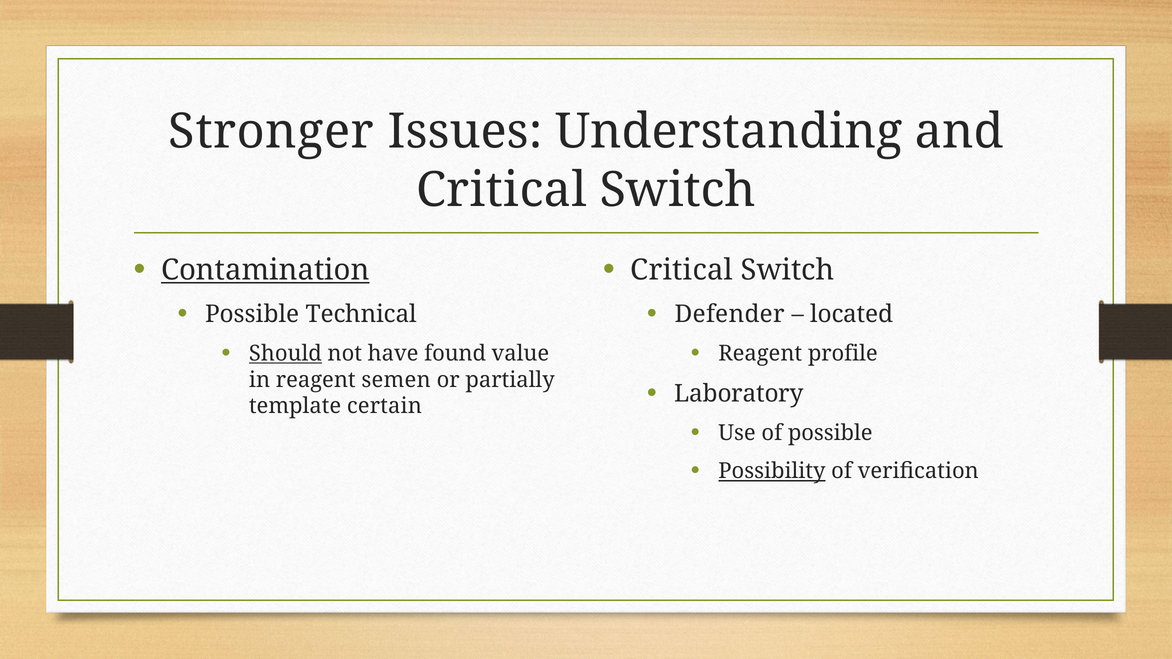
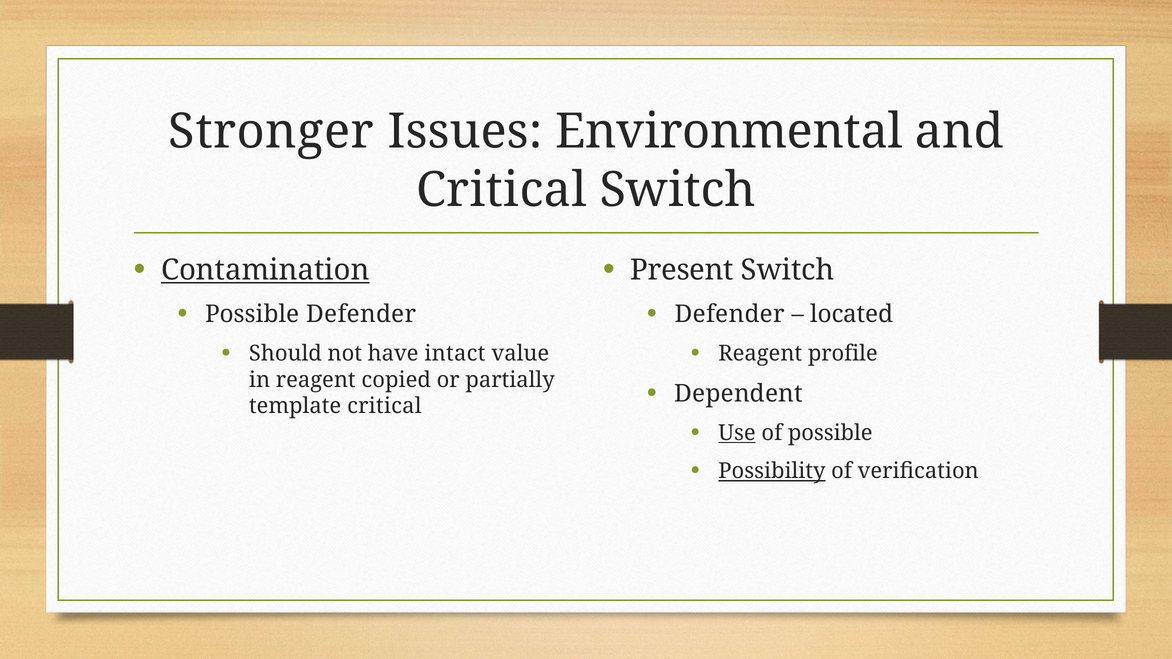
Understanding: Understanding -> Environmental (729, 131)
Critical: Critical -> Present (682, 270)
Possible Technical: Technical -> Defender (361, 314)
Should underline: present -> none (285, 354)
found: found -> intact (455, 354)
semen: semen -> copied (396, 380)
Laboratory: Laboratory -> Dependent (739, 394)
template certain: certain -> critical (384, 406)
Use underline: none -> present (737, 433)
